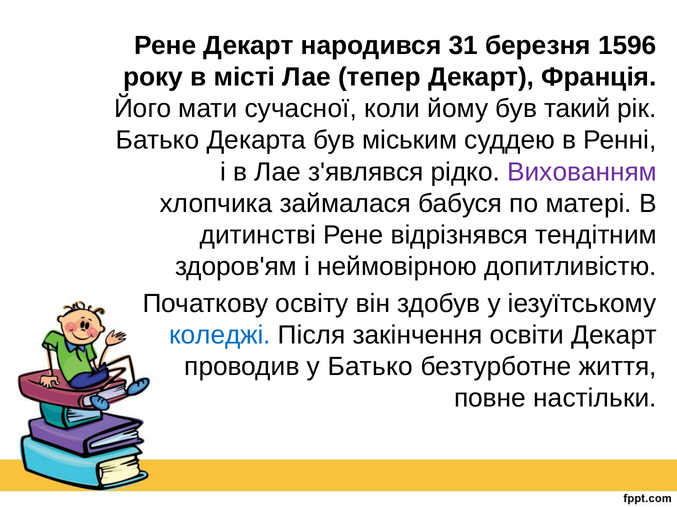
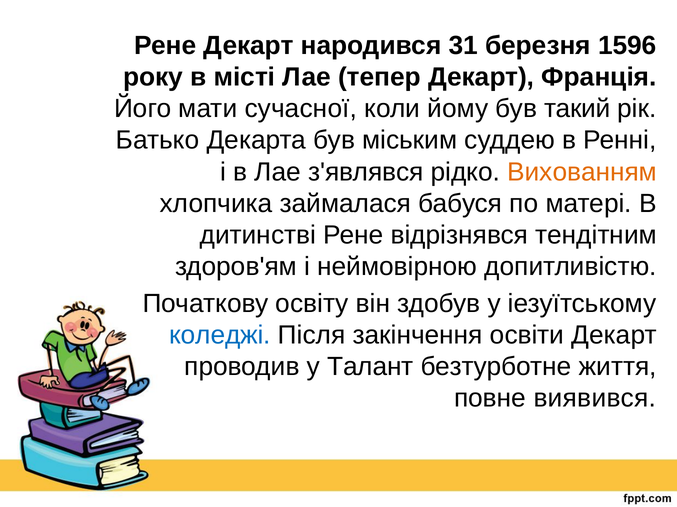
Вихованням colour: purple -> orange (582, 172)
у Батько: Батько -> Талант (370, 367)
настільки: настільки -> виявився (595, 399)
